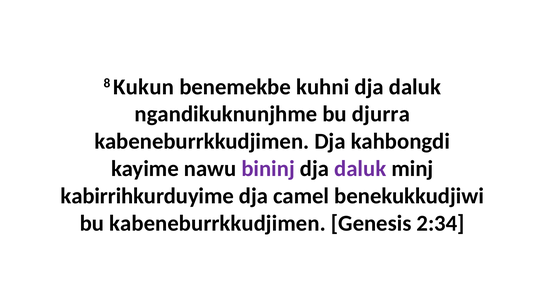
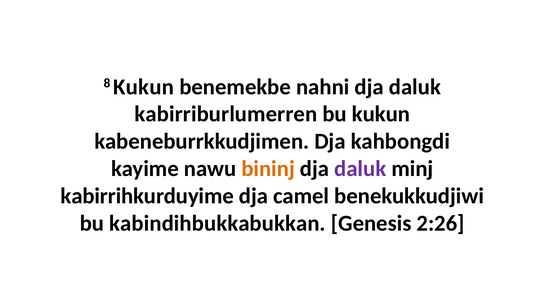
kuhni: kuhni -> nahni (323, 87)
ngandikuknunjhme: ngandikuknunjhme -> kabirriburlumerren (226, 114)
bu djurra: djurra -> kukun (381, 114)
bininj colour: purple -> orange (268, 168)
bu kabeneburrkkudjimen: kabeneburrkkudjimen -> kabindihbukkabukkan (217, 223)
2:34: 2:34 -> 2:26 (441, 223)
